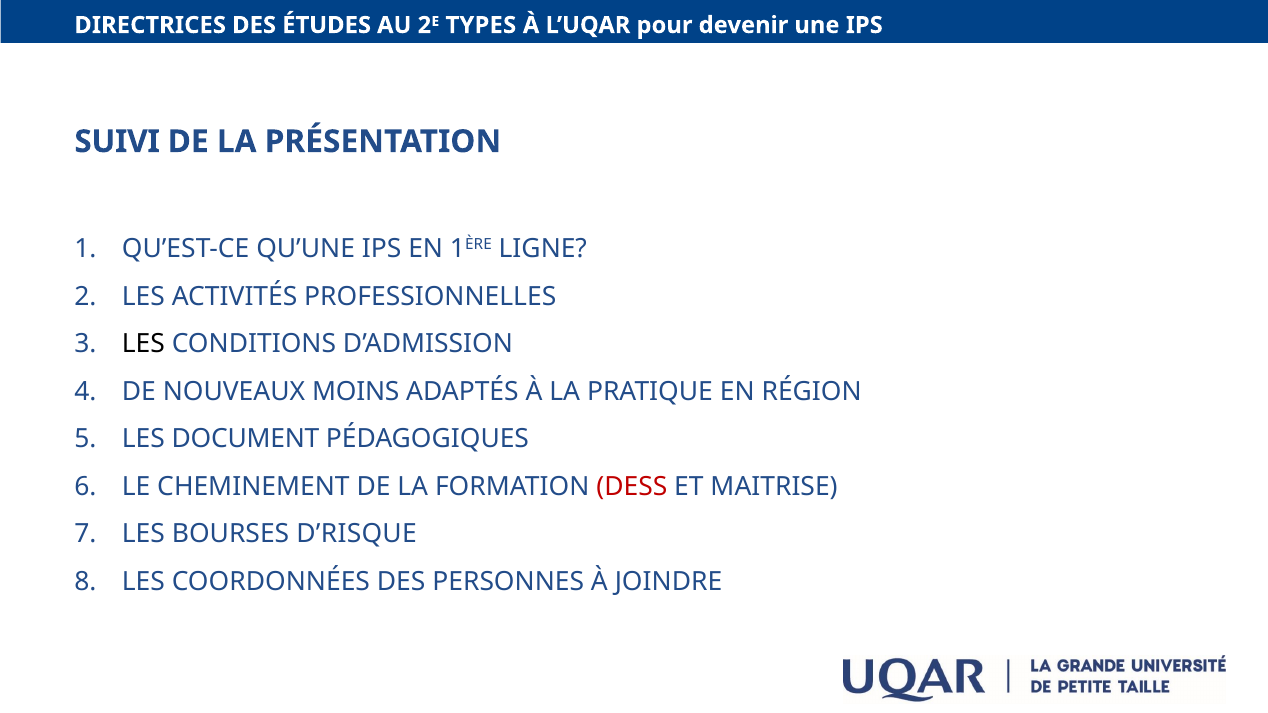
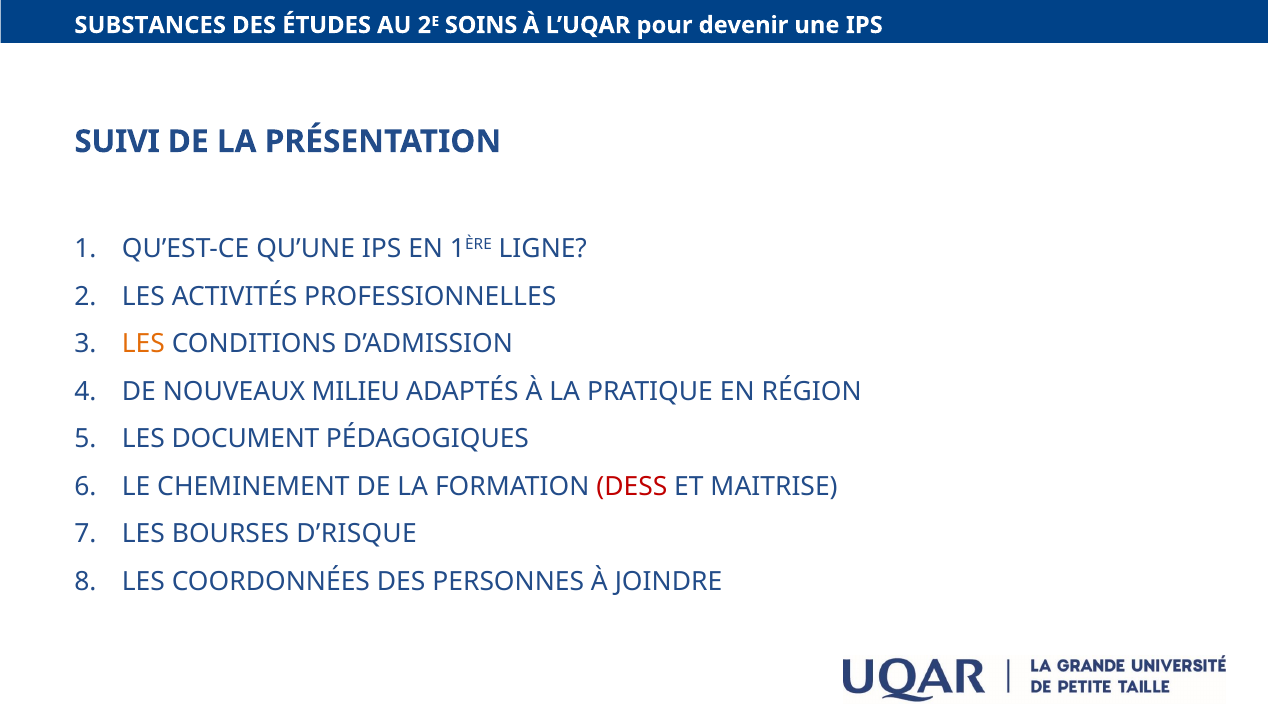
DIRECTRICES: DIRECTRICES -> SUBSTANCES (150, 25)
TYPES: TYPES -> SOINS (481, 25)
LES colour: black -> orange (143, 344)
MOINS: MOINS -> MILIEU (356, 392)
